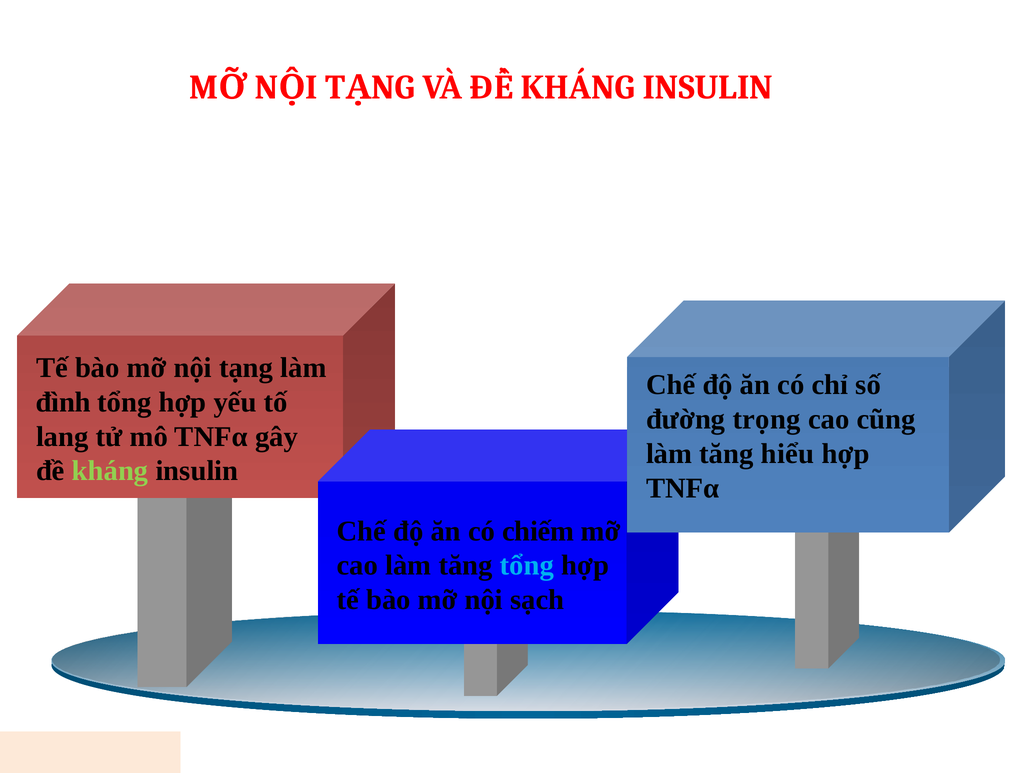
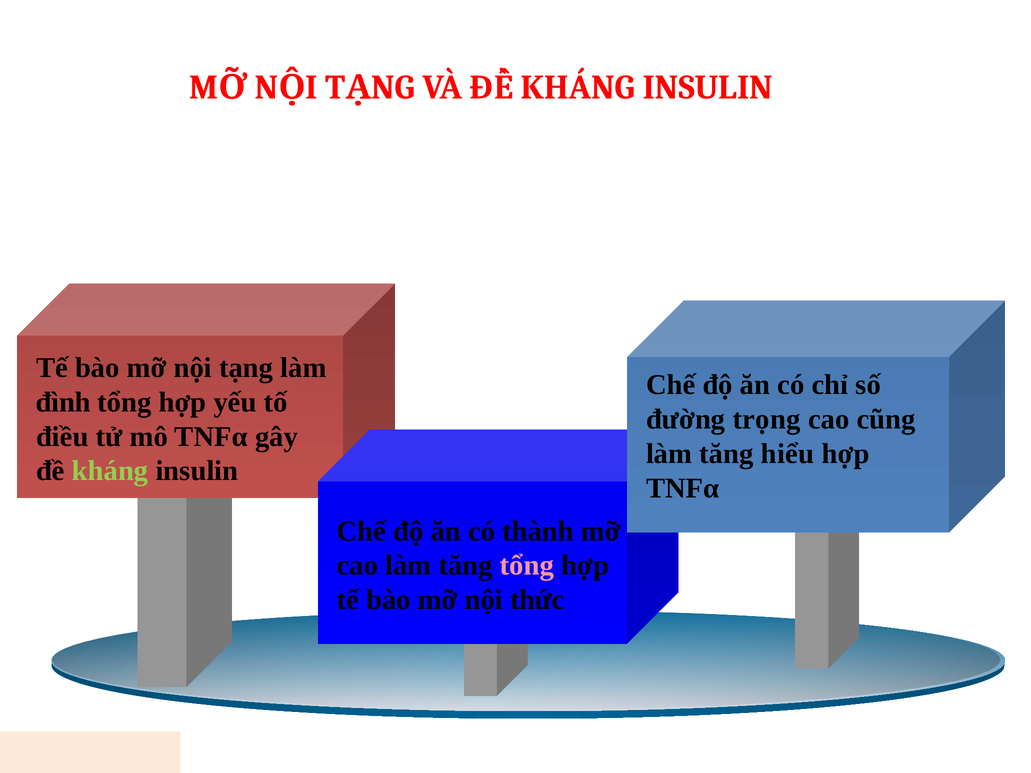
lang: lang -> điều (62, 437)
chiếm: chiếm -> thành (538, 531)
tổng colour: light blue -> pink (527, 566)
sạch: sạch -> thức (537, 600)
